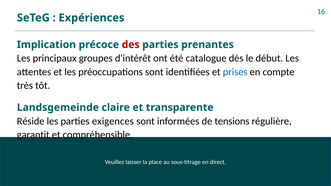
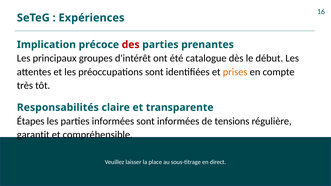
prises colour: blue -> orange (235, 72)
Landsgemeinde: Landsgemeinde -> Responsabilités (58, 108)
Réside: Réside -> Étapes (31, 121)
parties exigences: exigences -> informées (113, 121)
